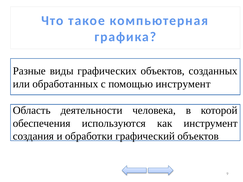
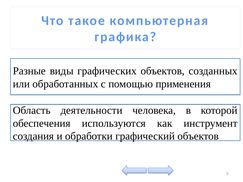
помощью инструмент: инструмент -> применения (183, 84)
